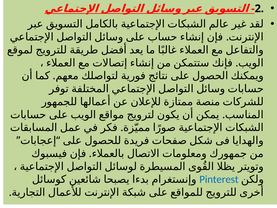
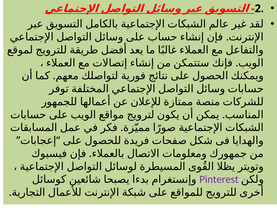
Pinterest colour: blue -> purple (219, 179)
